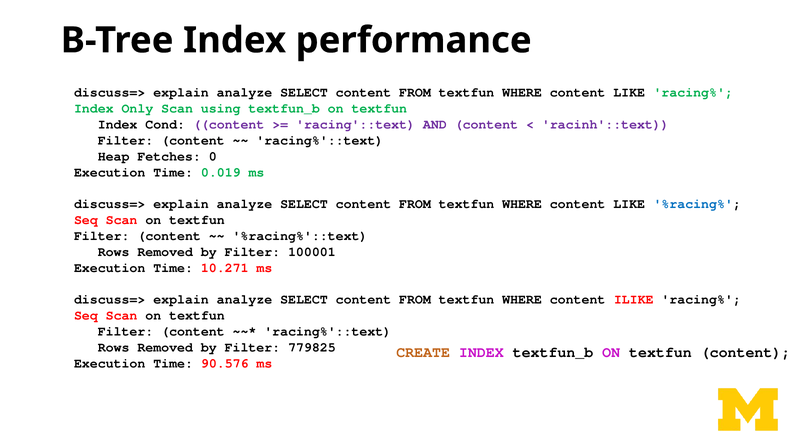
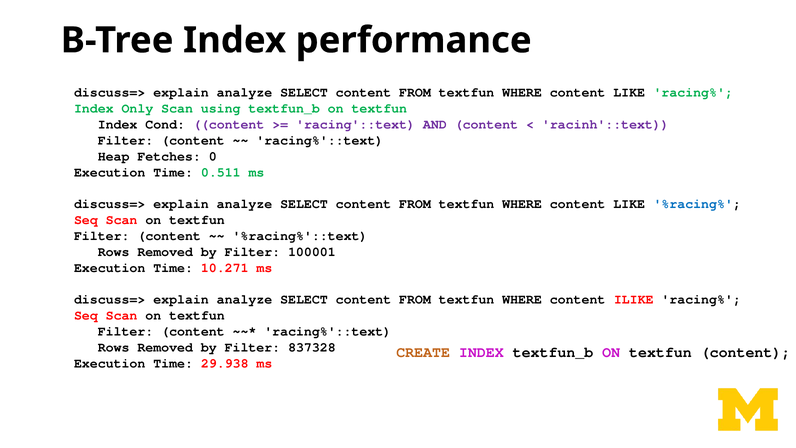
0.019: 0.019 -> 0.511 (221, 172)
779825: 779825 -> 837328 (312, 347)
90.576: 90.576 -> 29.938 (225, 363)
